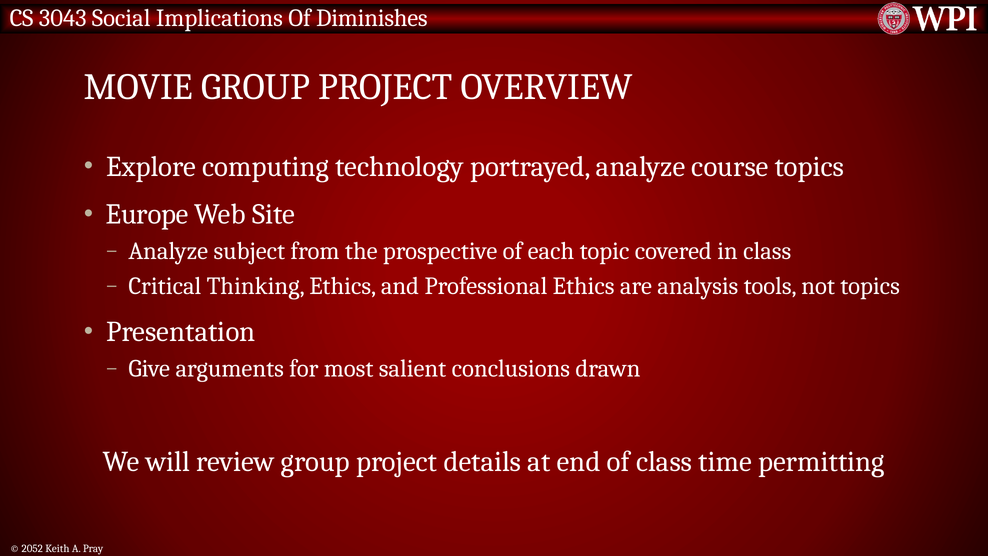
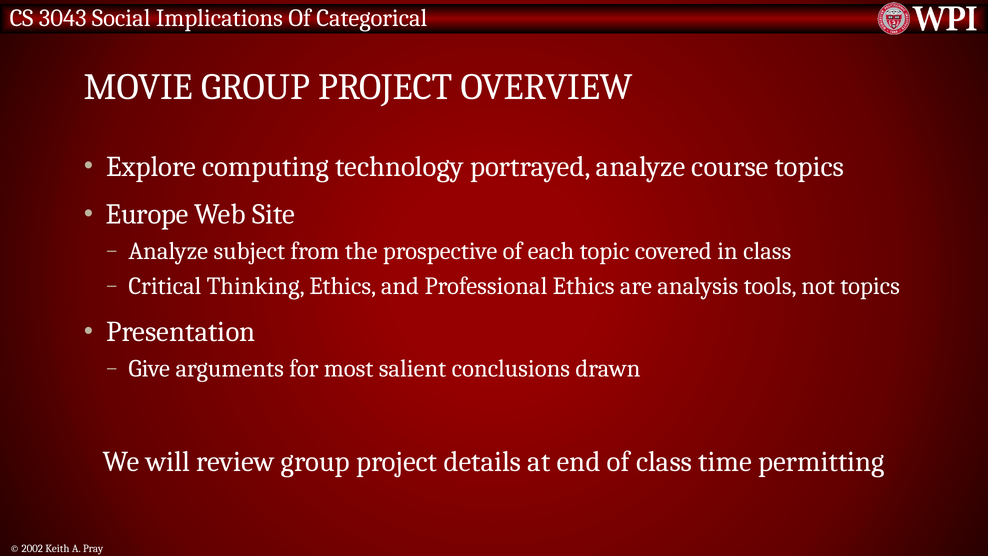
Diminishes: Diminishes -> Categorical (372, 18)
2052: 2052 -> 2002 (32, 549)
